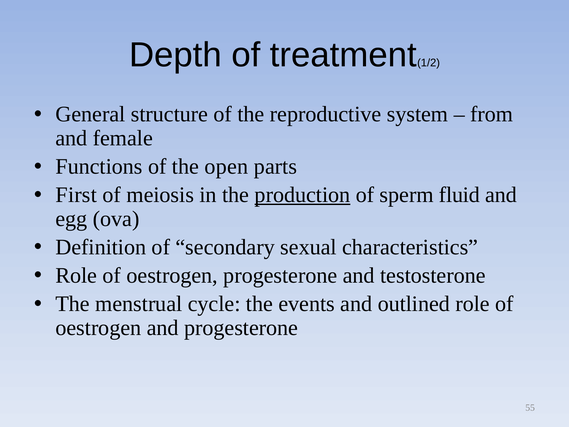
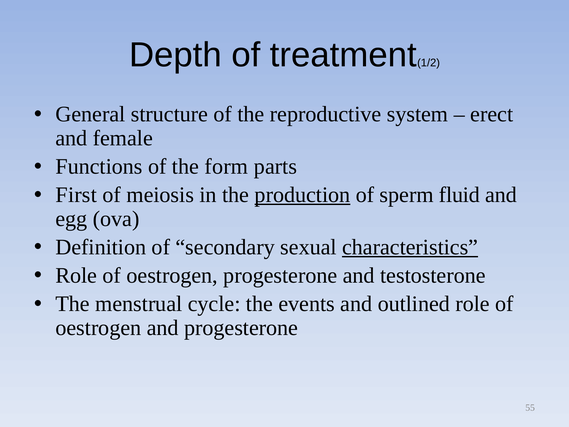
from: from -> erect (492, 114)
open: open -> form (226, 166)
characteristics underline: none -> present (410, 247)
